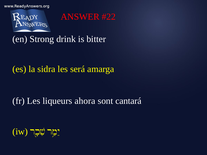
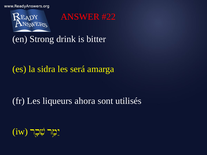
cantará: cantará -> utilisés (128, 101)
